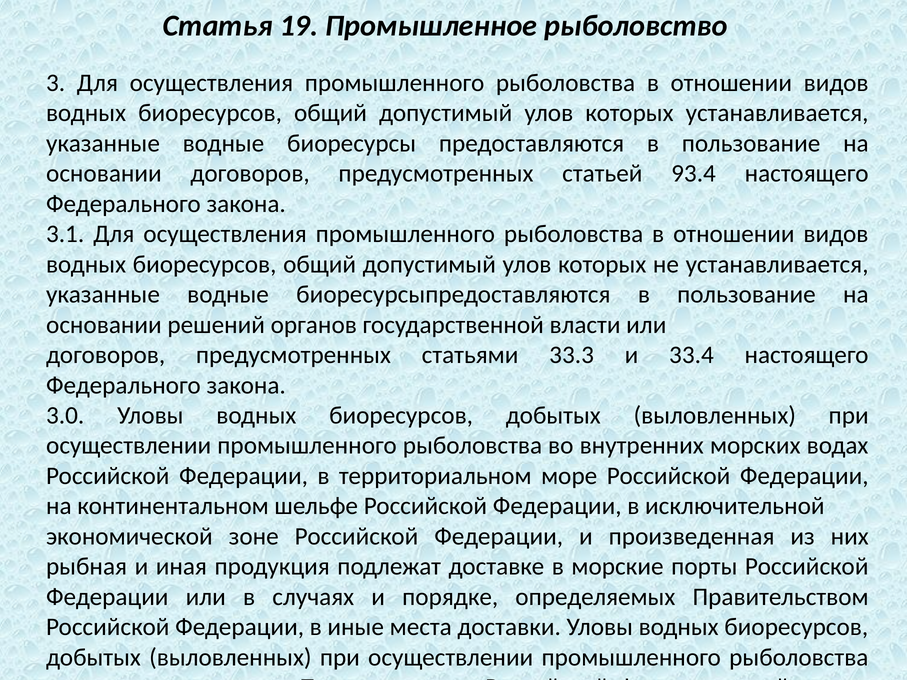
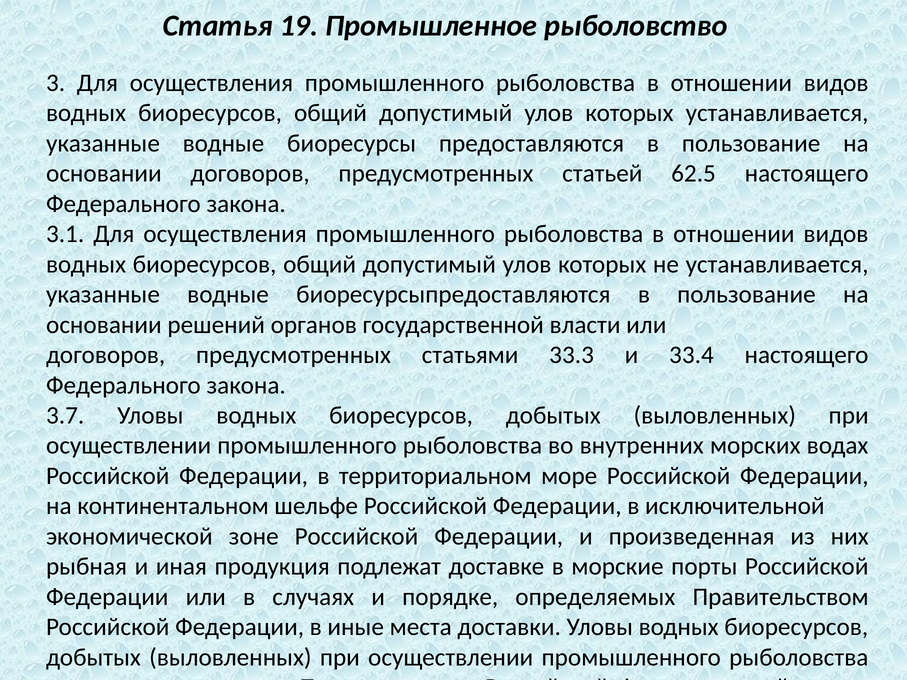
93.4: 93.4 -> 62.5 (694, 174)
3.0: 3.0 -> 3.7 (65, 416)
